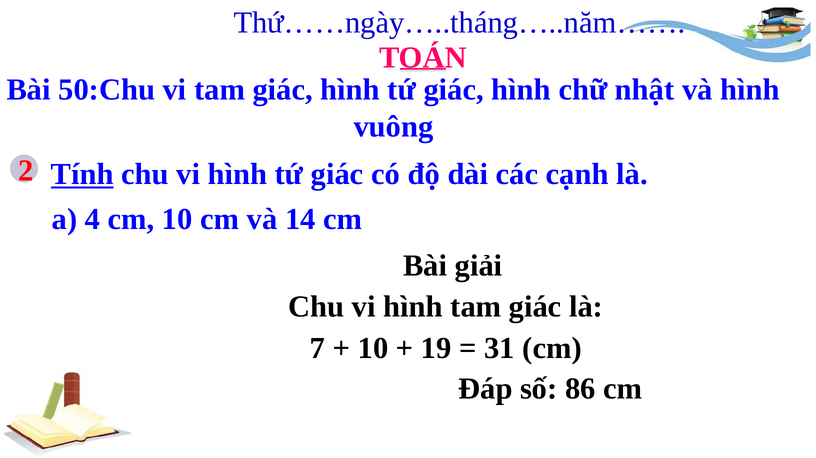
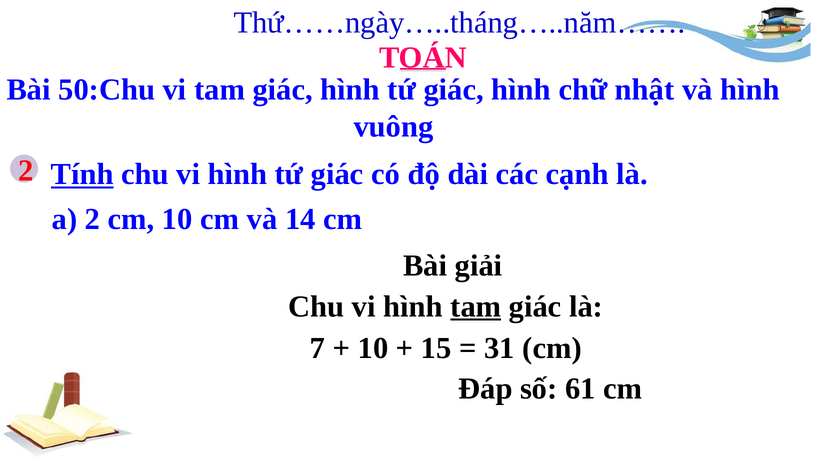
a 4: 4 -> 2 (92, 220)
tam underline: none -> present (476, 307)
19: 19 -> 15 (436, 348)
86: 86 -> 61 (580, 389)
